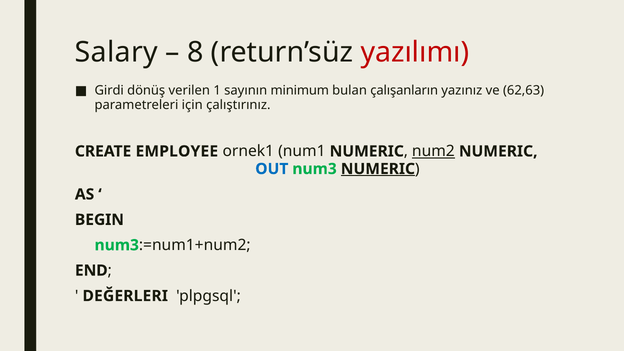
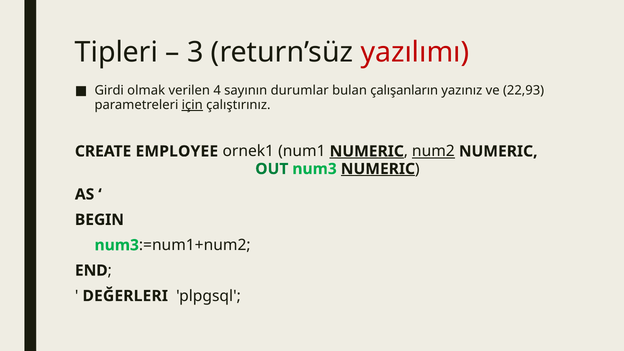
Salary: Salary -> Tipleri (116, 52)
8: 8 -> 3 (195, 52)
dönüş: dönüş -> olmak (146, 90)
1: 1 -> 4 (217, 90)
minimum: minimum -> durumlar (300, 90)
62,63: 62,63 -> 22,93 (524, 90)
için underline: none -> present (192, 105)
NUMERIC underline: none -> present (367, 151)
OUT colour: blue -> green (272, 169)
